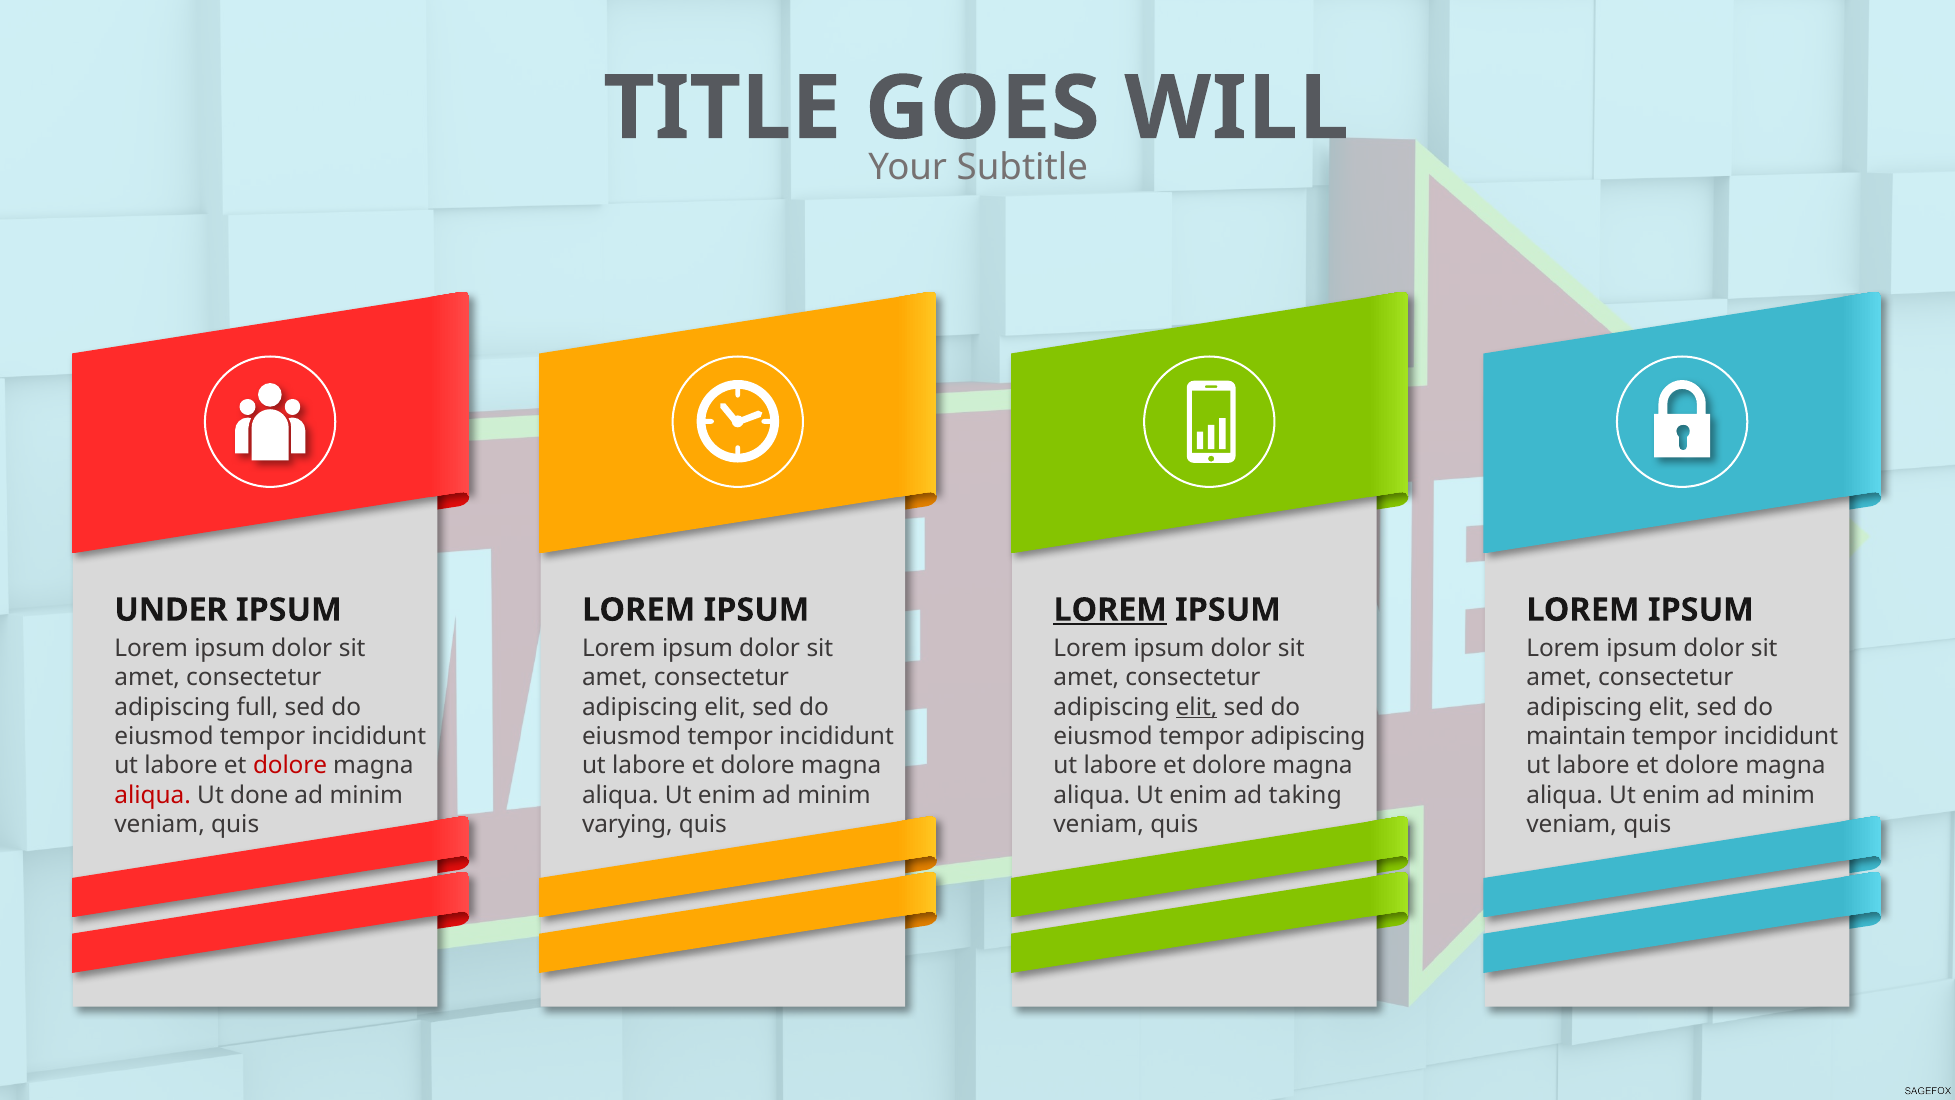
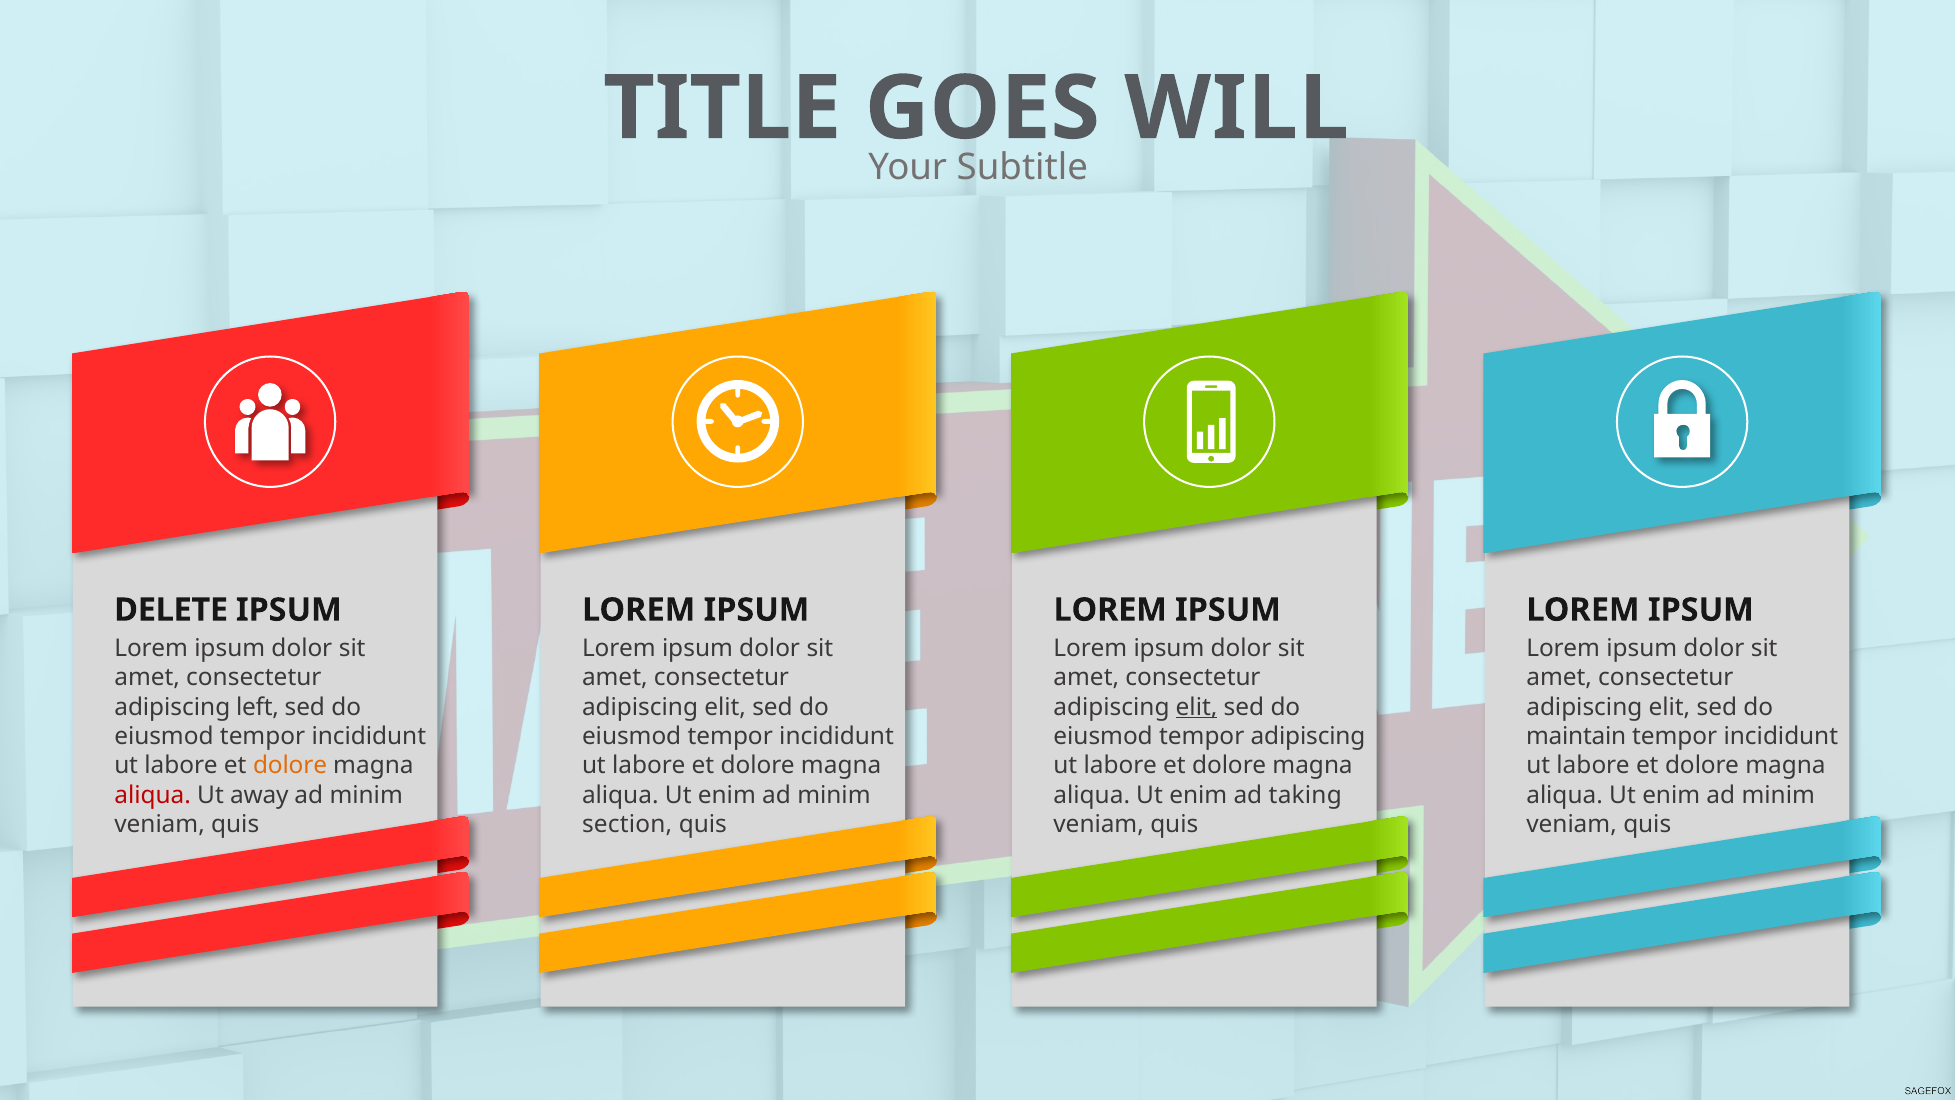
UNDER: UNDER -> DELETE (171, 610)
LOREM underline: present -> none (1110, 610)
full: full -> left (258, 707)
dolore colour: red -> orange (290, 766)
done: done -> away (259, 795)
varying: varying -> section (627, 824)
